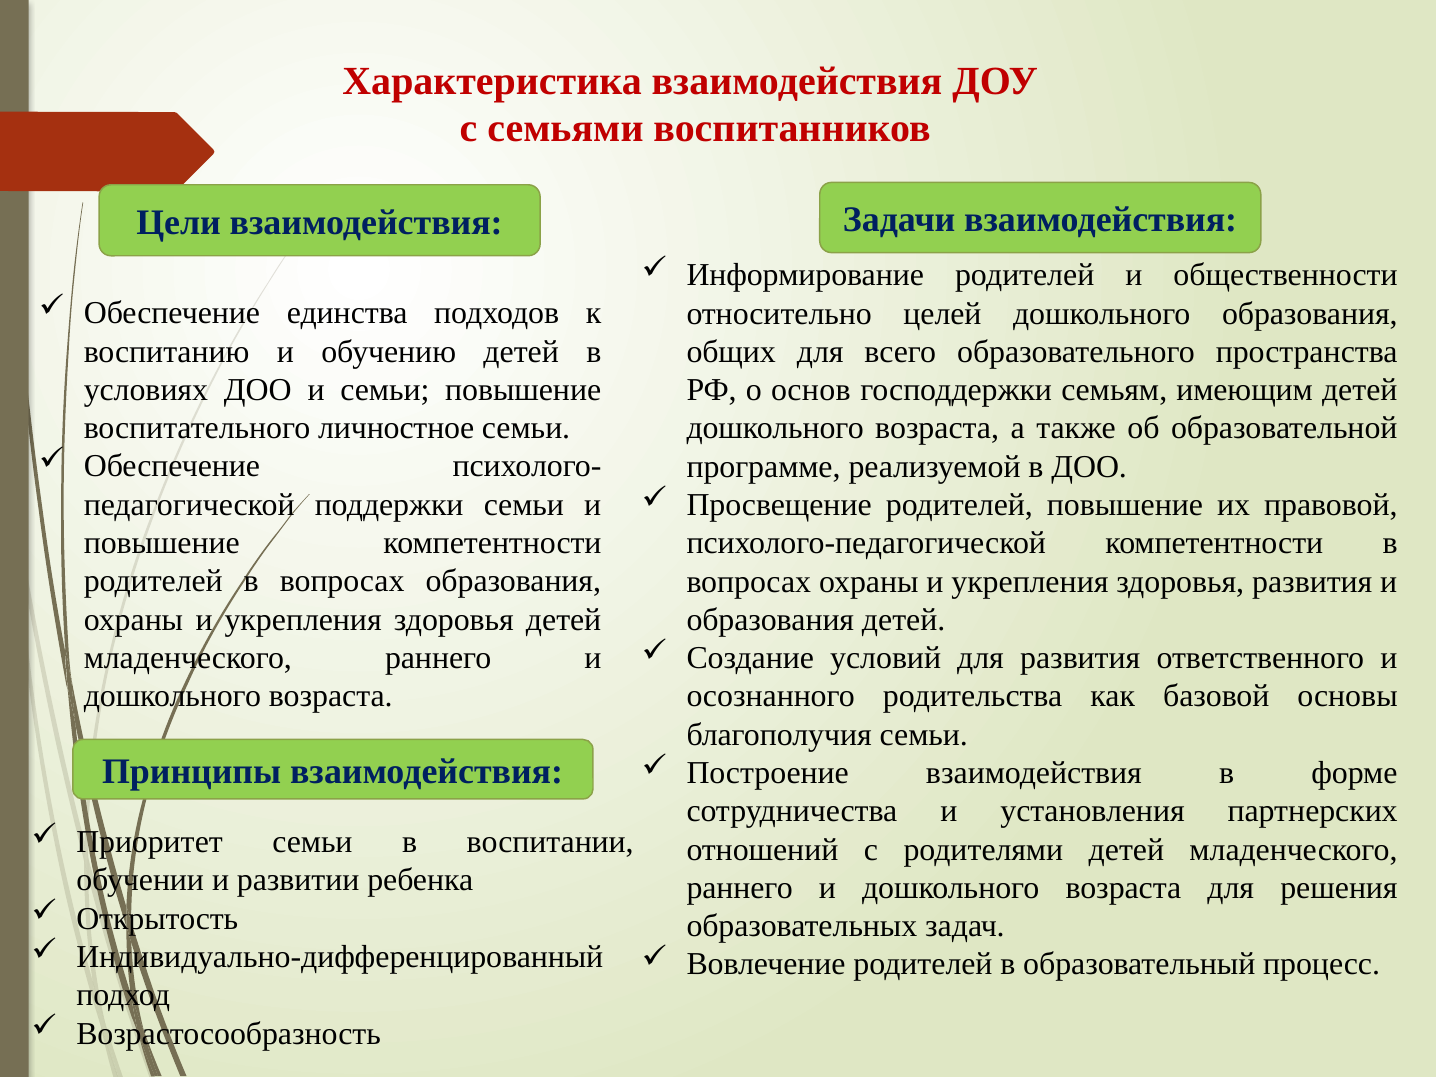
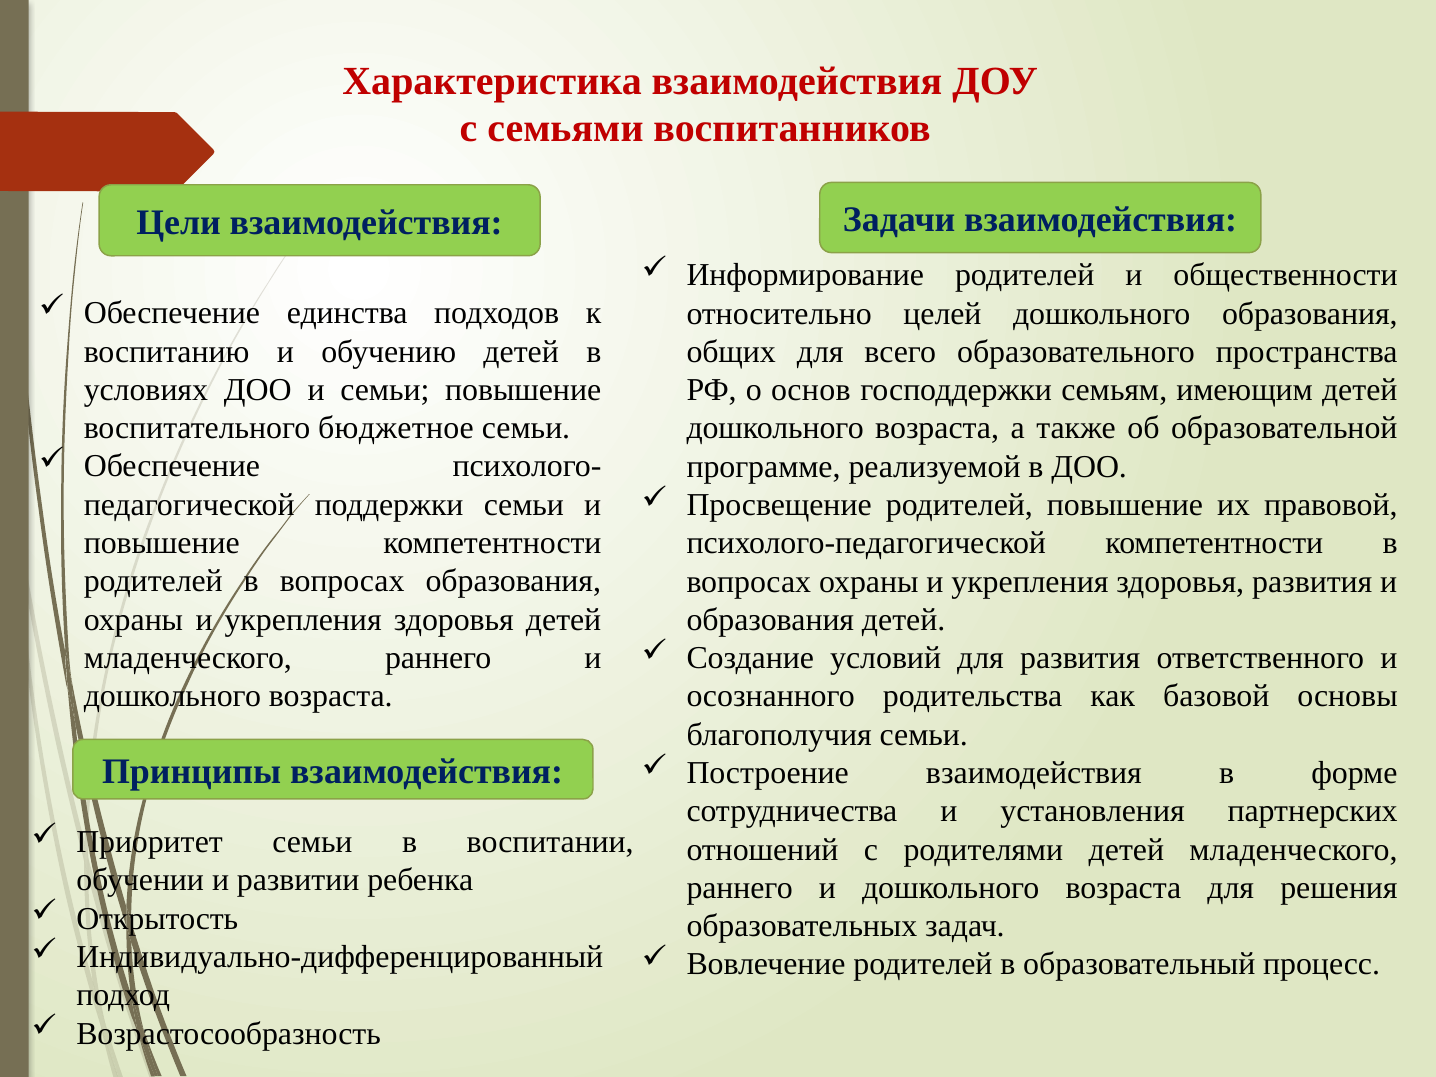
личностное: личностное -> бюджетное (396, 428)
